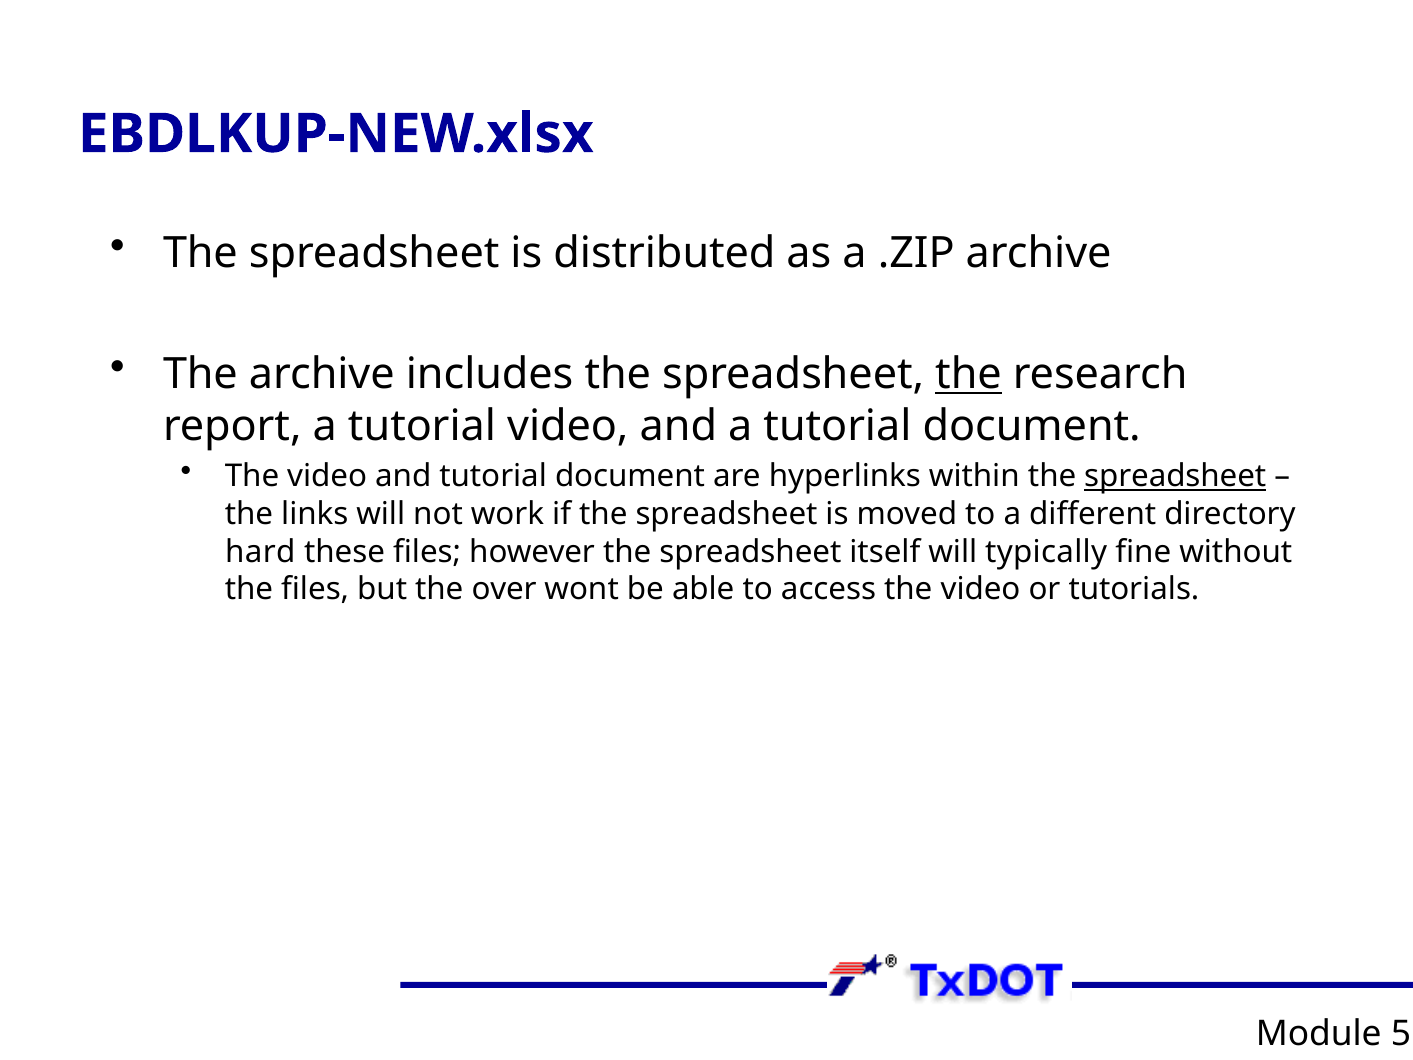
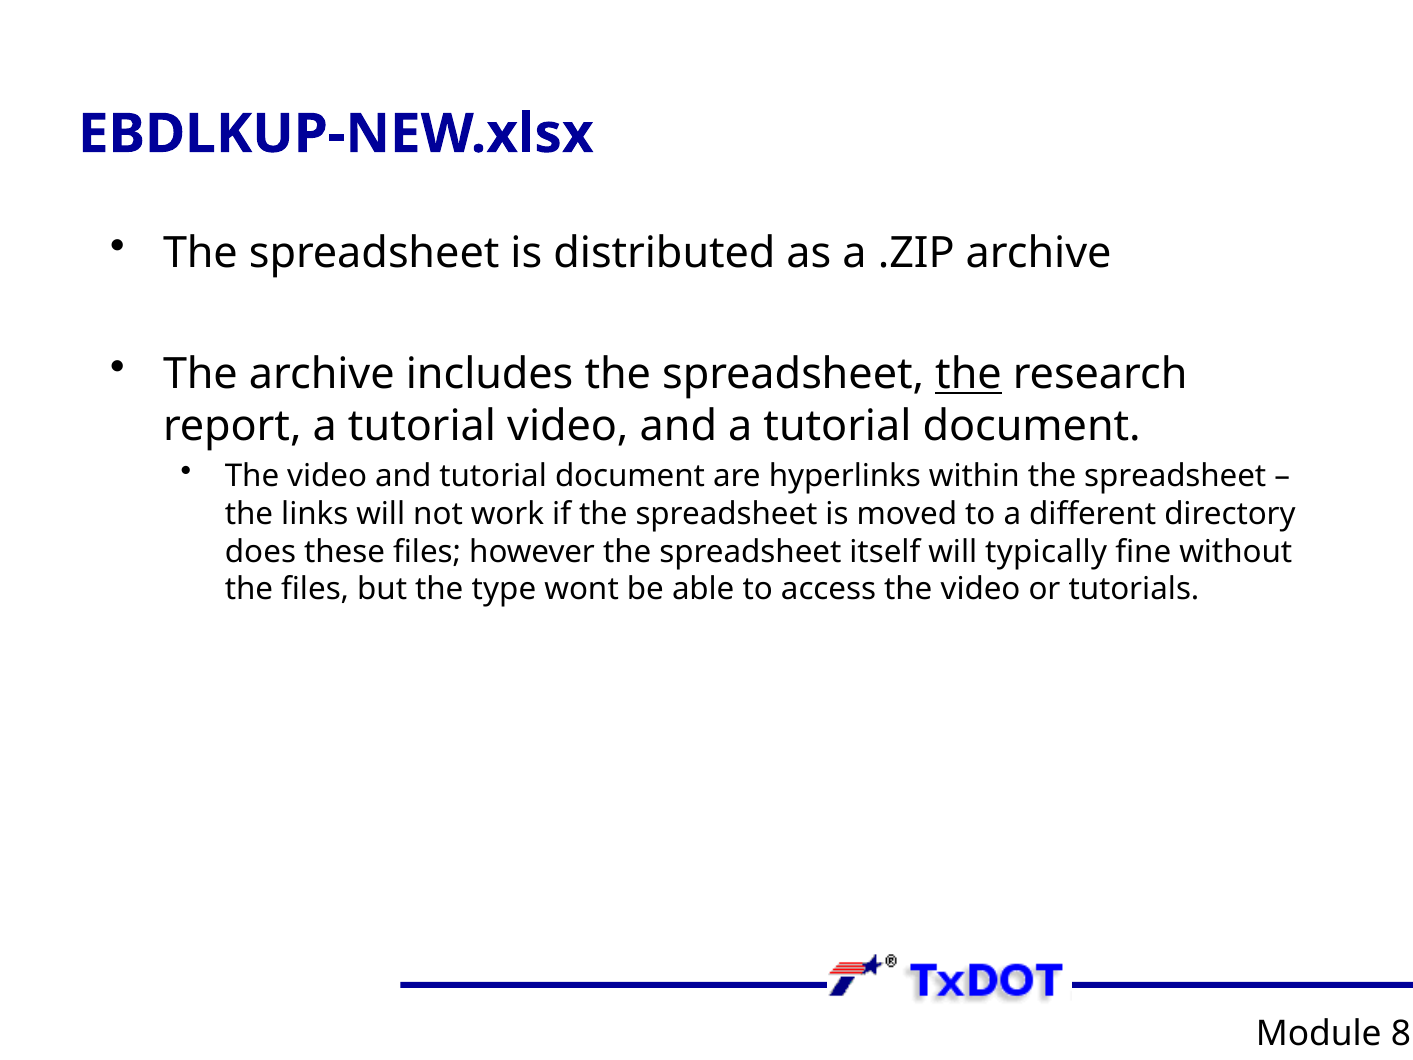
spreadsheet underline: present -> none (1175, 476)
hard: hard -> does (260, 552)
over: over -> type (504, 589)
5: 5 -> 8 (1401, 1033)
